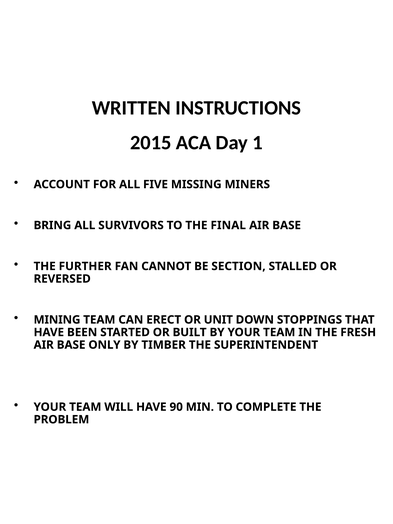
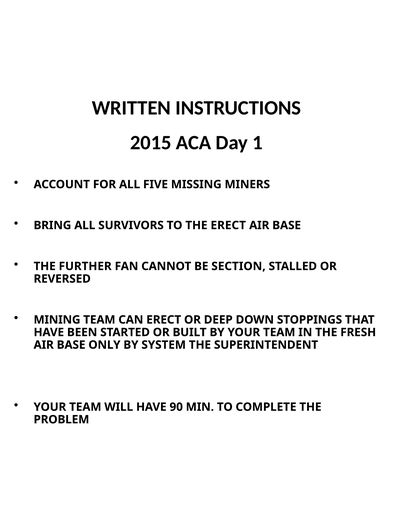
THE FINAL: FINAL -> ERECT (228, 225)
UNIT: UNIT -> DEEP (218, 320)
TIMBER: TIMBER -> SYSTEM (164, 345)
